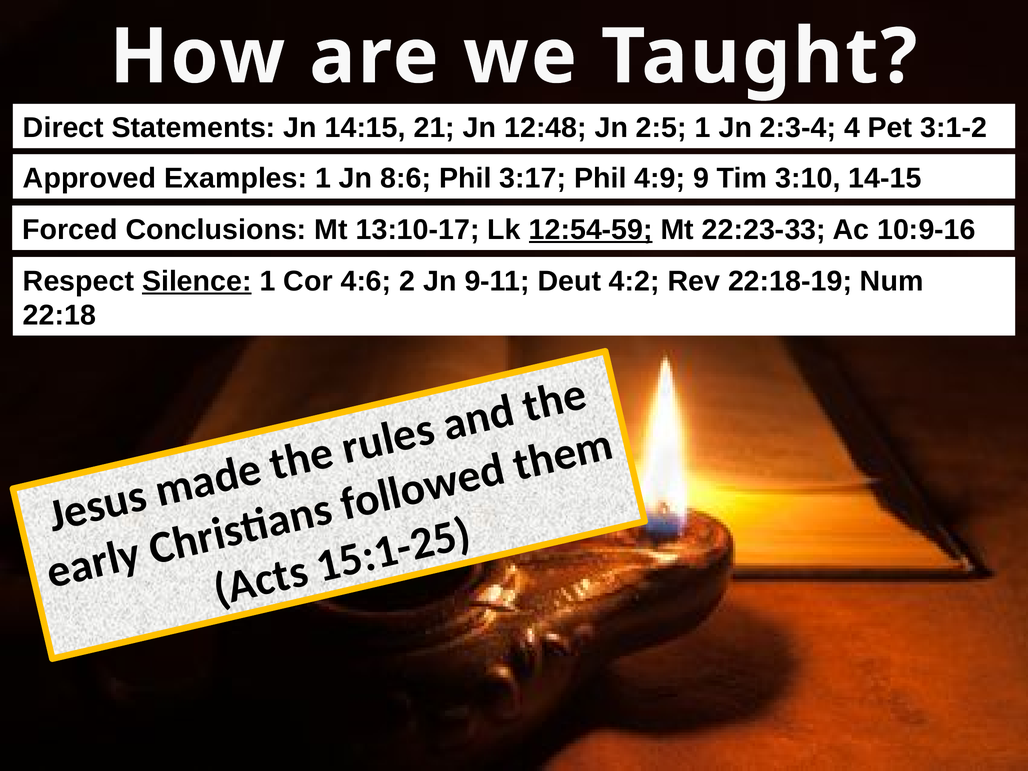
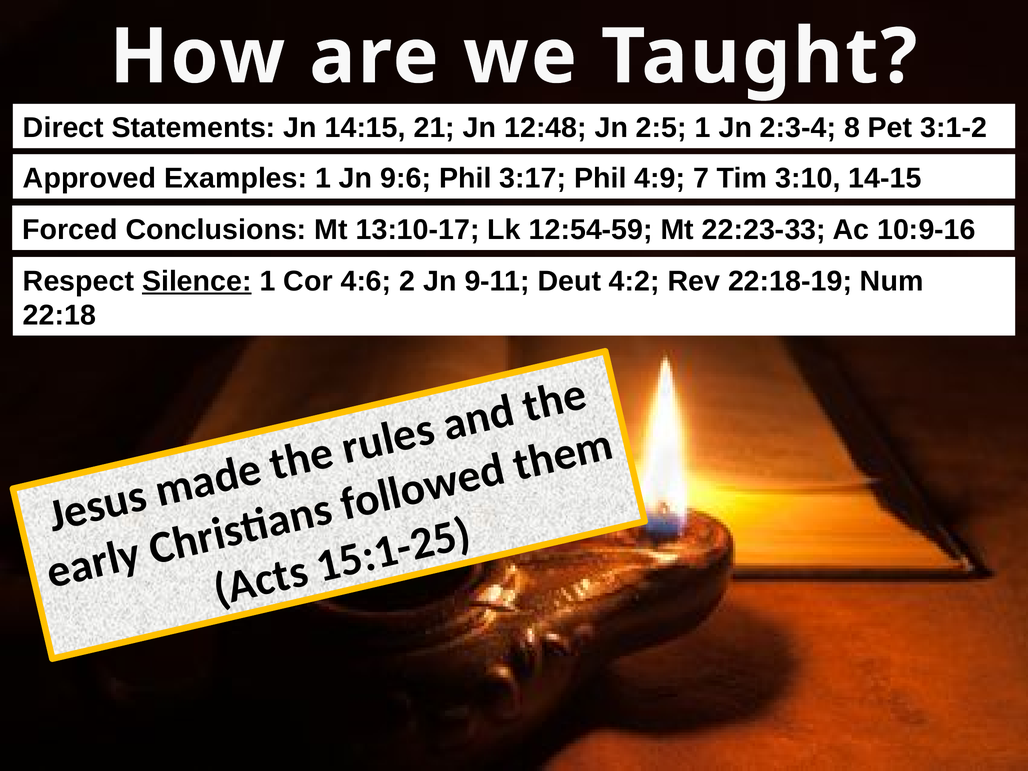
4: 4 -> 8 (852, 128)
8:6: 8:6 -> 9:6 (406, 178)
9: 9 -> 7 (701, 178)
12:54-59 underline: present -> none (591, 230)
